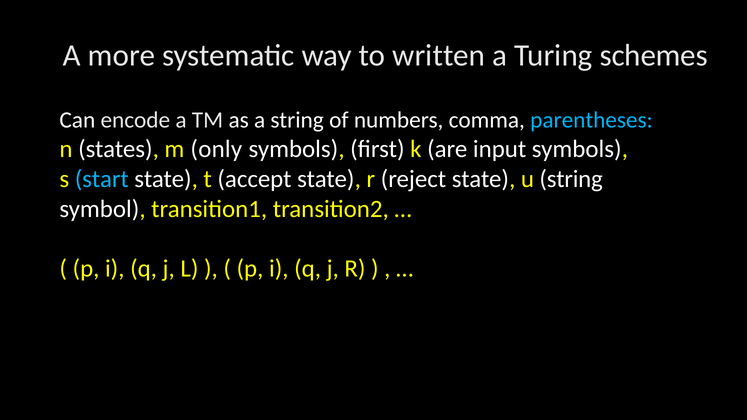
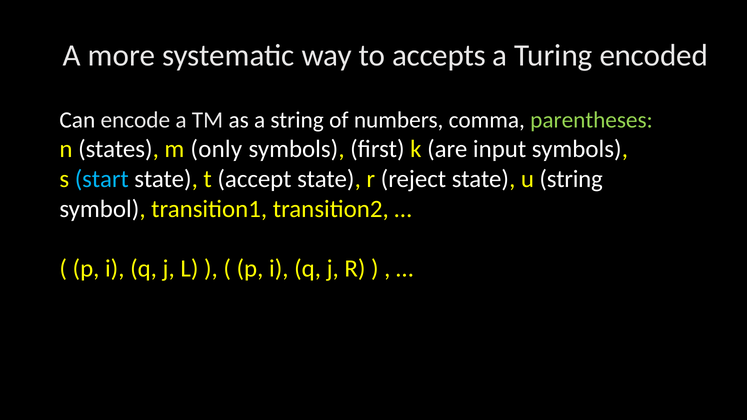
written: written -> accepts (439, 55)
schemes: schemes -> encoded (654, 55)
parentheses colour: light blue -> light green (592, 120)
